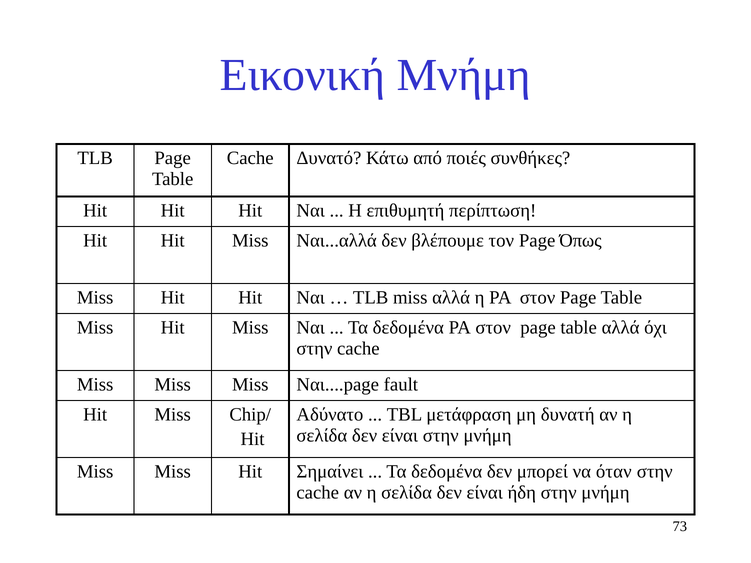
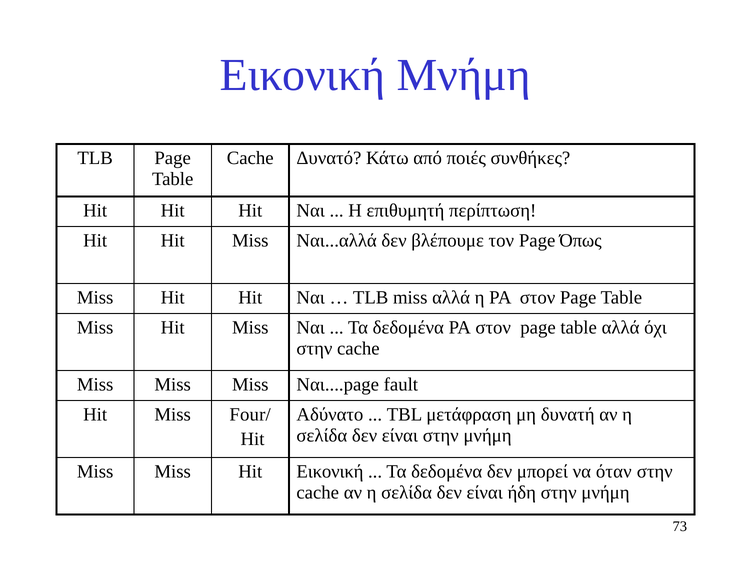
Chip/: Chip/ -> Four/ (250, 415)
Hit Σημαίνει: Σημαίνει -> Εικονική (330, 472)
